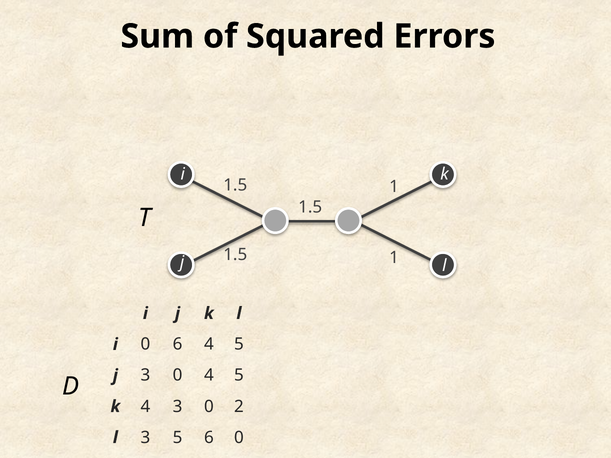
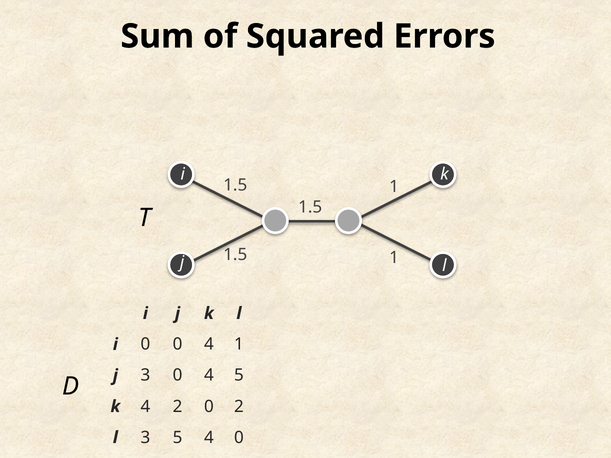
0 6: 6 -> 0 (178, 345)
5: 5 -> 1 (239, 345)
4 3: 3 -> 2 (178, 407)
5 6: 6 -> 4 (209, 438)
